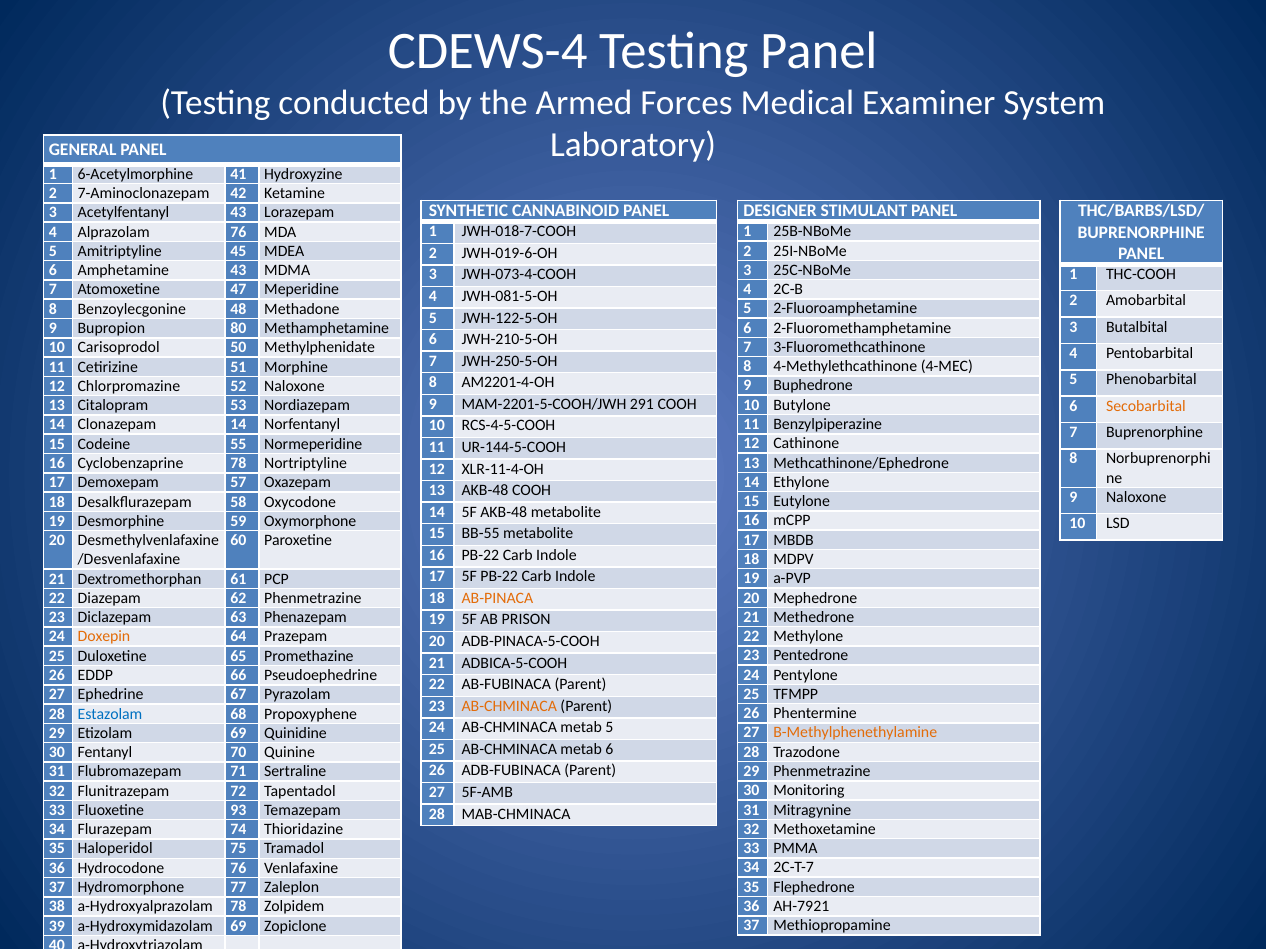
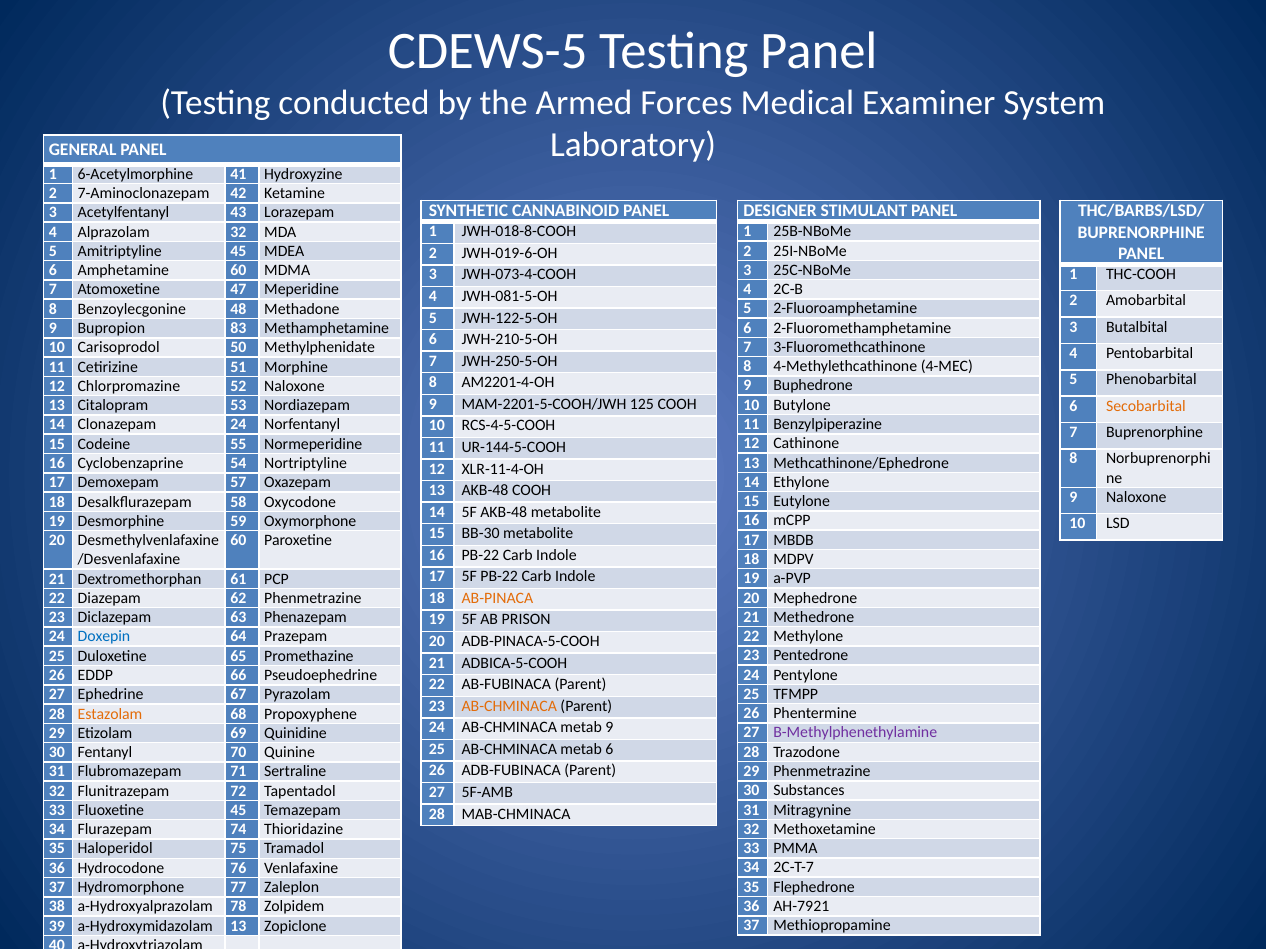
CDEWS-4: CDEWS-4 -> CDEWS-5 (488, 51)
JWH-018-7-COOH: JWH-018-7-COOH -> JWH-018-8-COOH (519, 232)
Alprazolam 76: 76 -> 32 (238, 232)
Amphetamine 43: 43 -> 60 (238, 271)
80: 80 -> 83 (238, 328)
291: 291 -> 125 (642, 404)
Clonazepam 14: 14 -> 24 (238, 425)
Cyclobenzaprine 78: 78 -> 54 (238, 463)
BB-55: BB-55 -> BB-30 (481, 534)
Doxepin colour: orange -> blue (104, 637)
Estazolam colour: blue -> orange (110, 714)
metab 5: 5 -> 9 (609, 728)
B-Methylphenethylamine colour: orange -> purple (855, 733)
Monitoring: Monitoring -> Substances (809, 791)
Fluoxetine 93: 93 -> 45 (238, 811)
a-Hydroxymidazolam 69: 69 -> 13 (238, 926)
